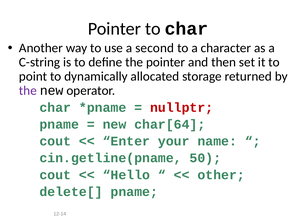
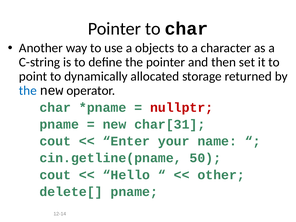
second: second -> objects (155, 48)
the colour: purple -> blue (28, 91)
char[64: char[64 -> char[31 (170, 124)
